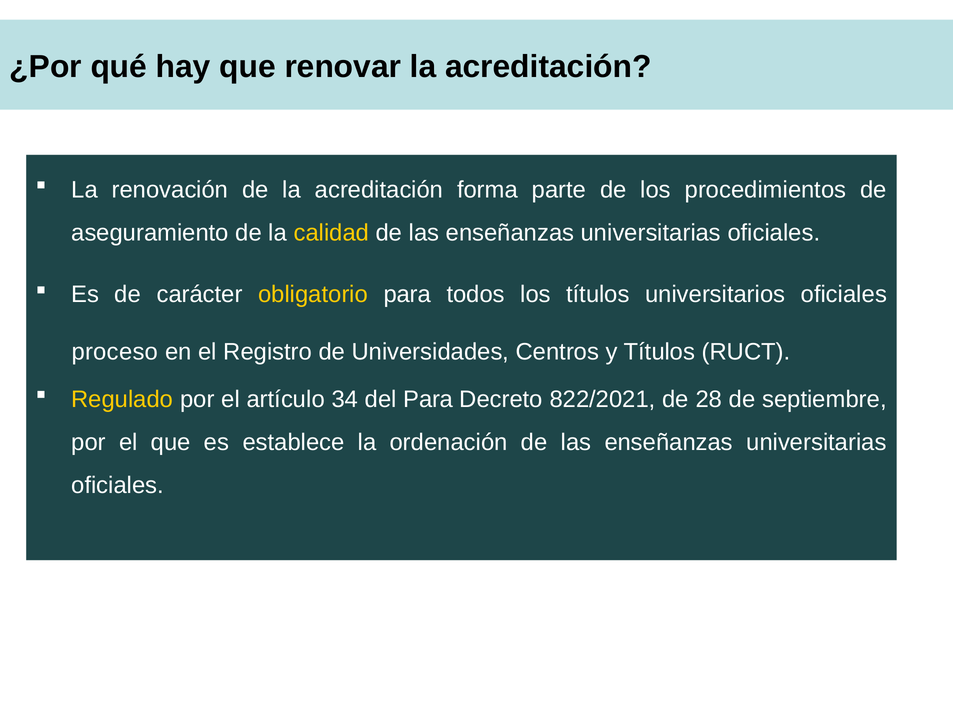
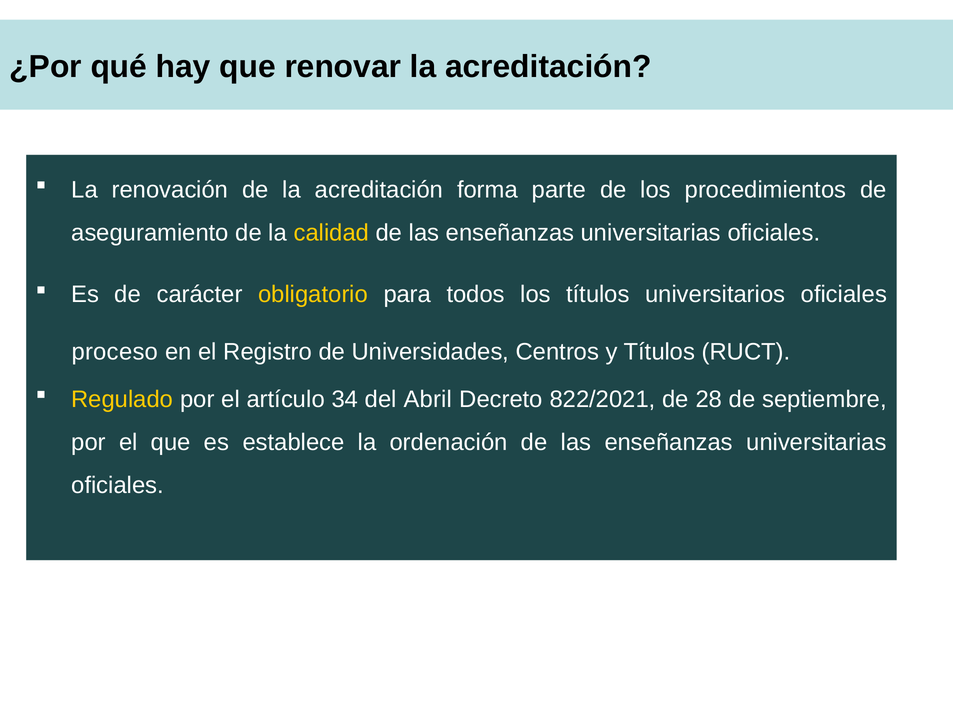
del Para: Para -> Abril (428, 399)
